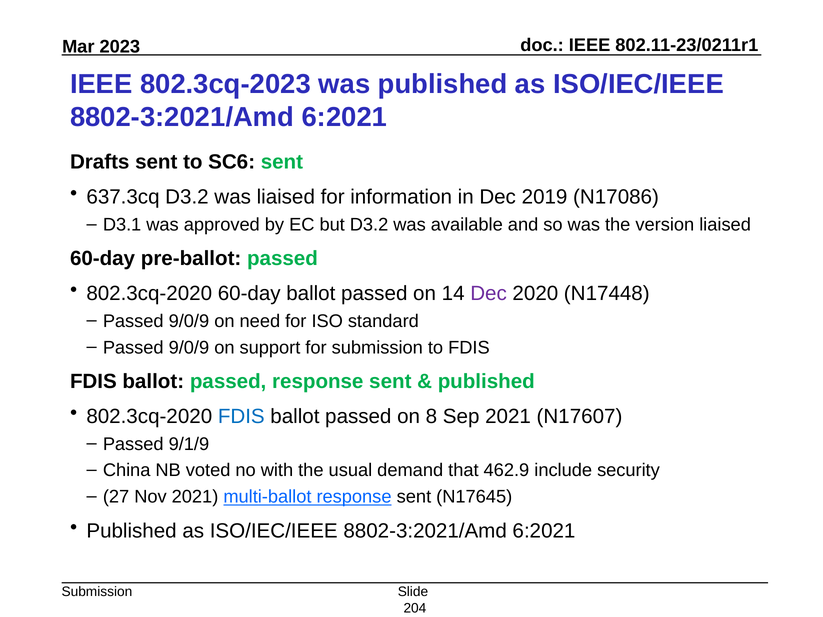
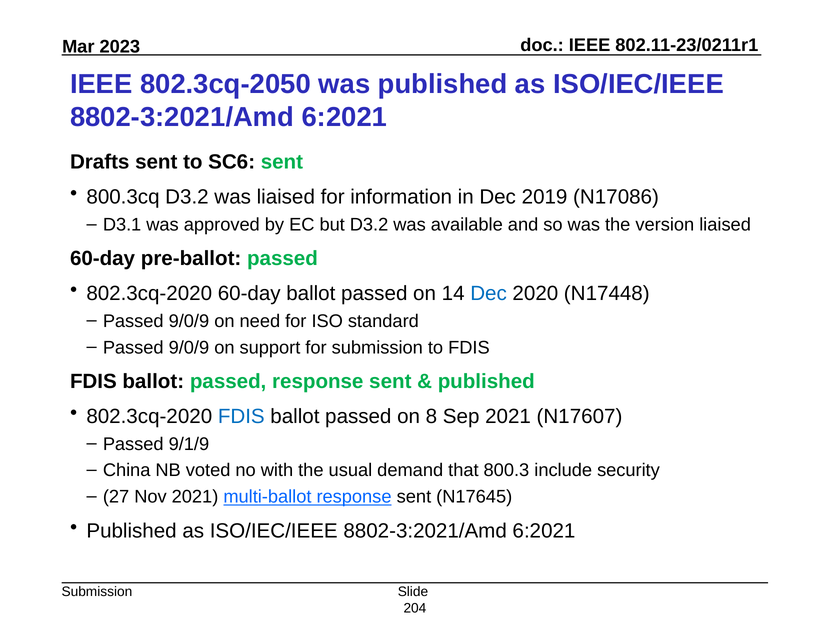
802.3cq-2023: 802.3cq-2023 -> 802.3cq-2050 (225, 84)
637.3cq: 637.3cq -> 800.3cq (123, 197)
Dec colour: purple -> blue (489, 293)
462.9: 462.9 -> 800.3 (506, 471)
